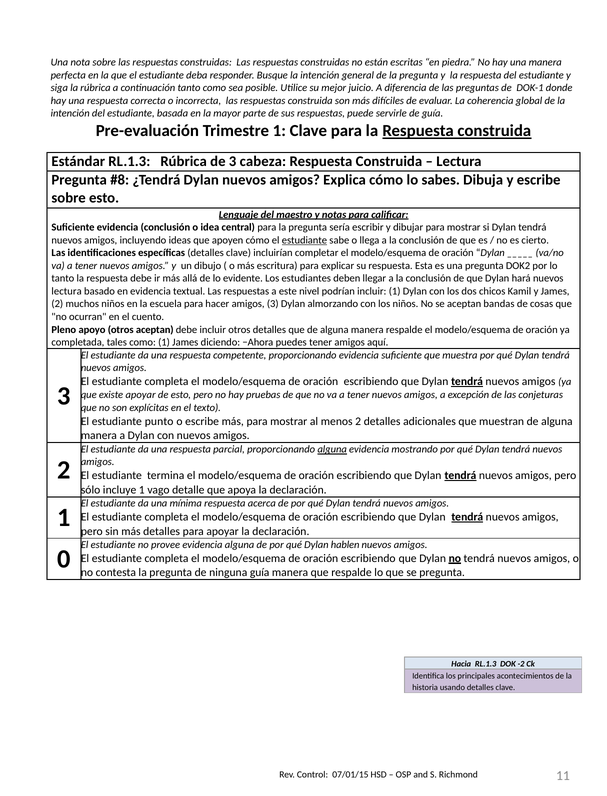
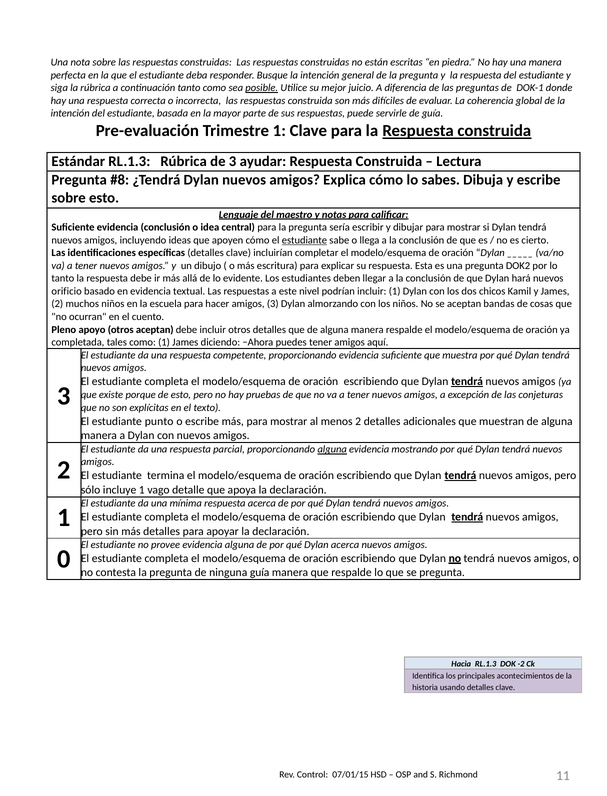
posible underline: none -> present (262, 88)
cabeza: cabeza -> ayudar (263, 162)
lectura: lectura -> orificio (67, 291)
existe apoyar: apoyar -> porque (141, 395)
Dylan hablen: hablen -> acerca (345, 545)
